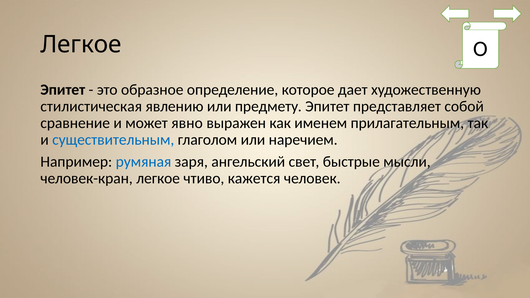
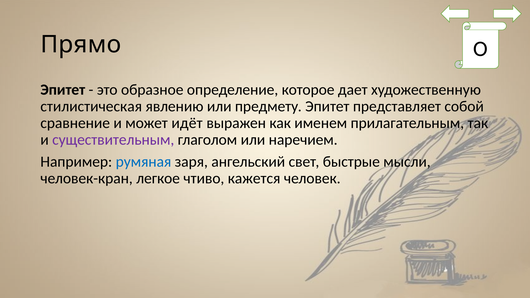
Легкое: Легкое -> Прямо (81, 45)
явно: явно -> идёт (187, 123)
существительным colour: blue -> purple (113, 140)
